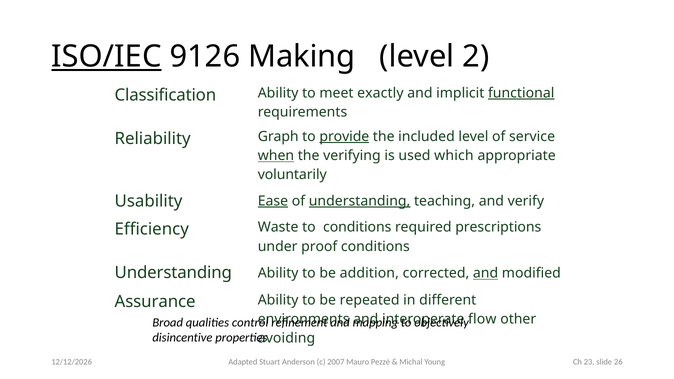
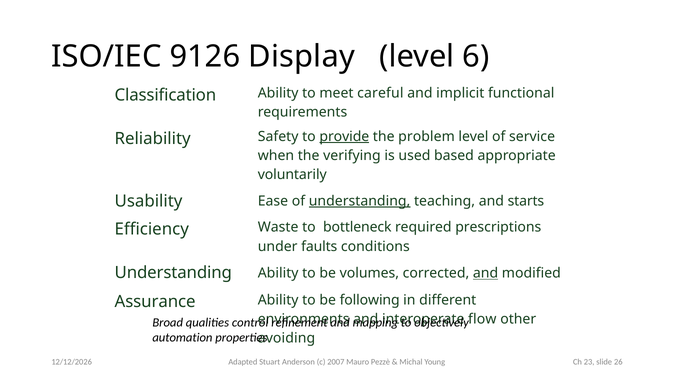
ISO/IEC underline: present -> none (106, 57)
Making: Making -> Display (302, 57)
2: 2 -> 6 (476, 57)
exactly: exactly -> careful (380, 93)
functional underline: present -> none (521, 93)
Graph: Graph -> Safety (278, 137)
included: included -> problem (426, 137)
when underline: present -> none (276, 156)
which: which -> based (454, 156)
Ease underline: present -> none (273, 201)
verify: verify -> starts (526, 201)
to conditions: conditions -> bottleneck (357, 227)
proof: proof -> faults (319, 246)
addition: addition -> volumes (369, 273)
repeated: repeated -> following (370, 300)
disincentive: disincentive -> automation (182, 338)
